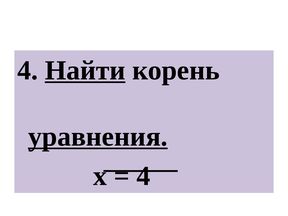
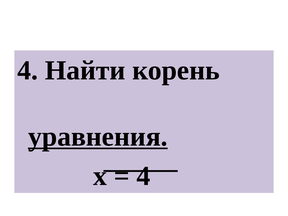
Найти underline: present -> none (85, 70)
